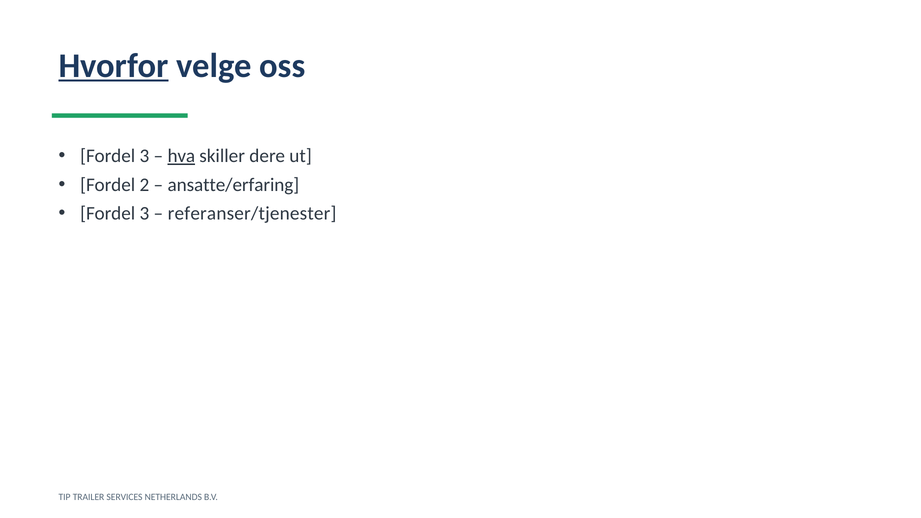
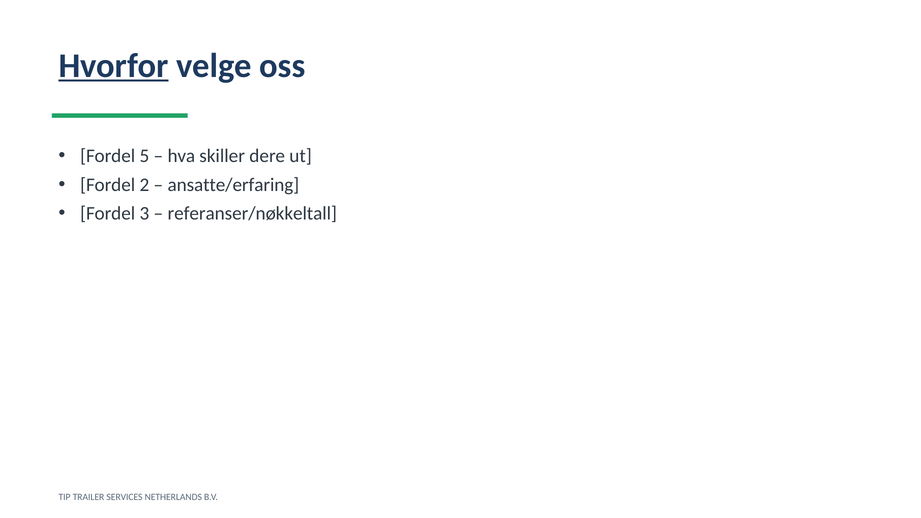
3: 3 -> 5 (144, 156)
hva underline: present -> none (181, 156)
referanser/tjenester: referanser/tjenester -> referanser/nøkkeltall (252, 214)
